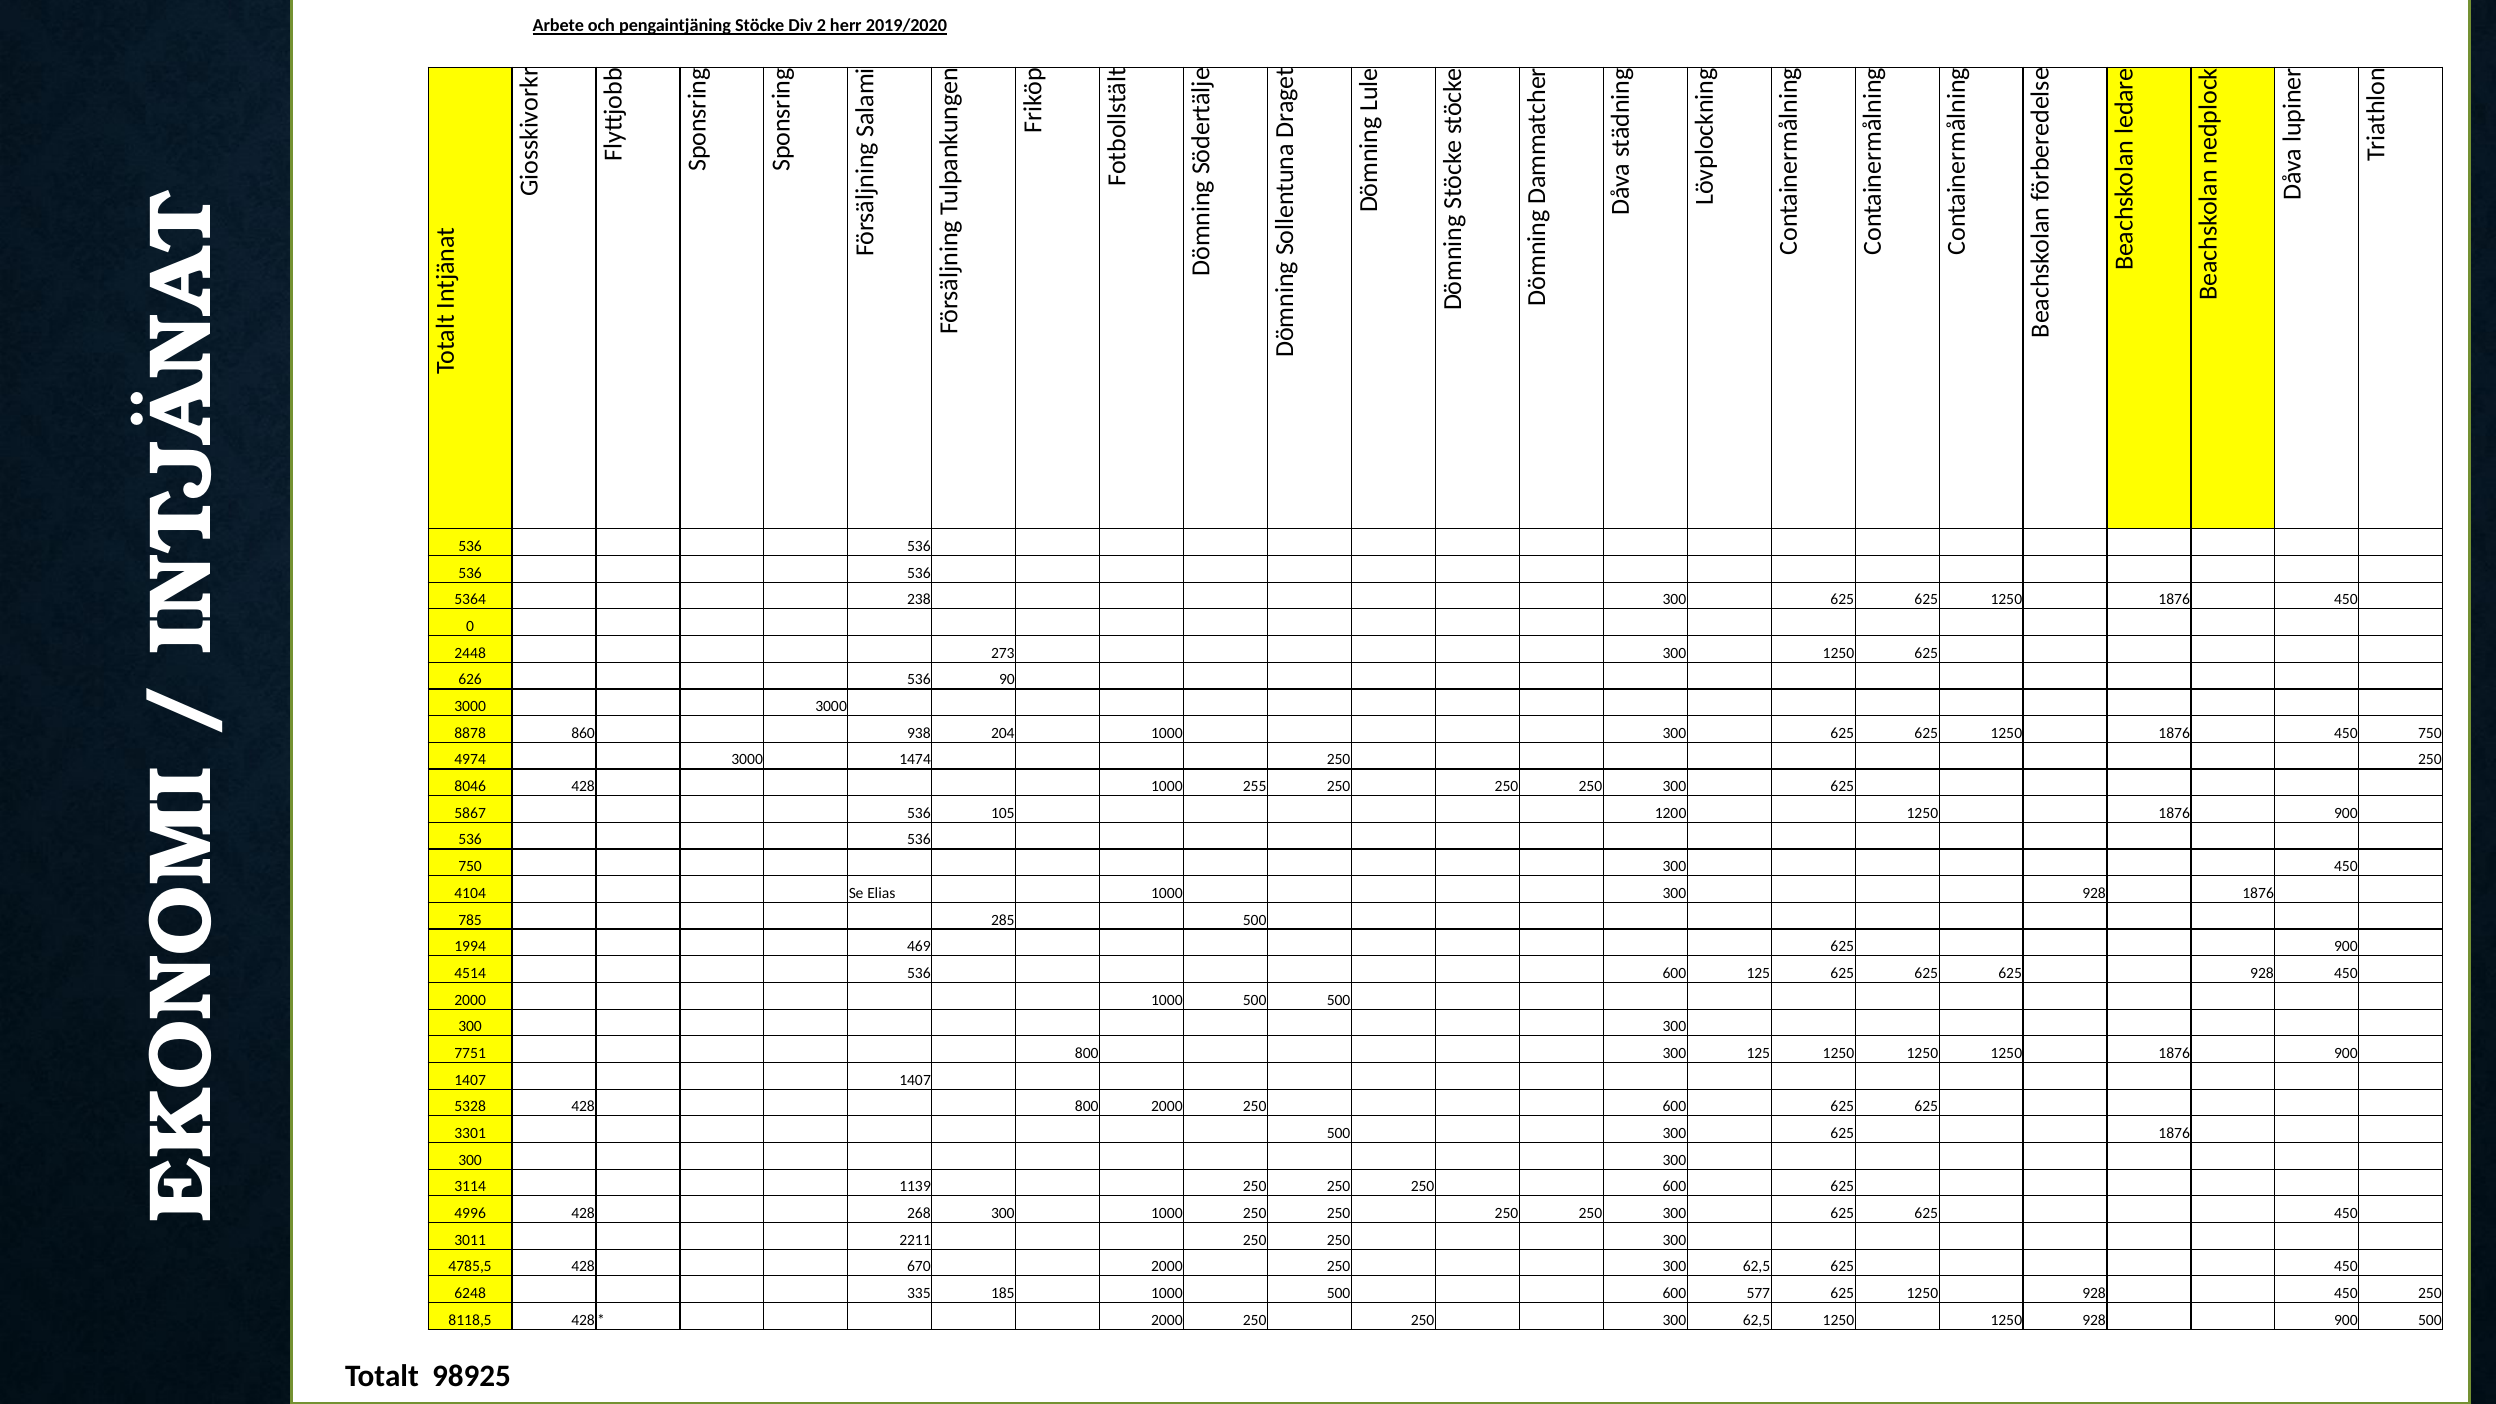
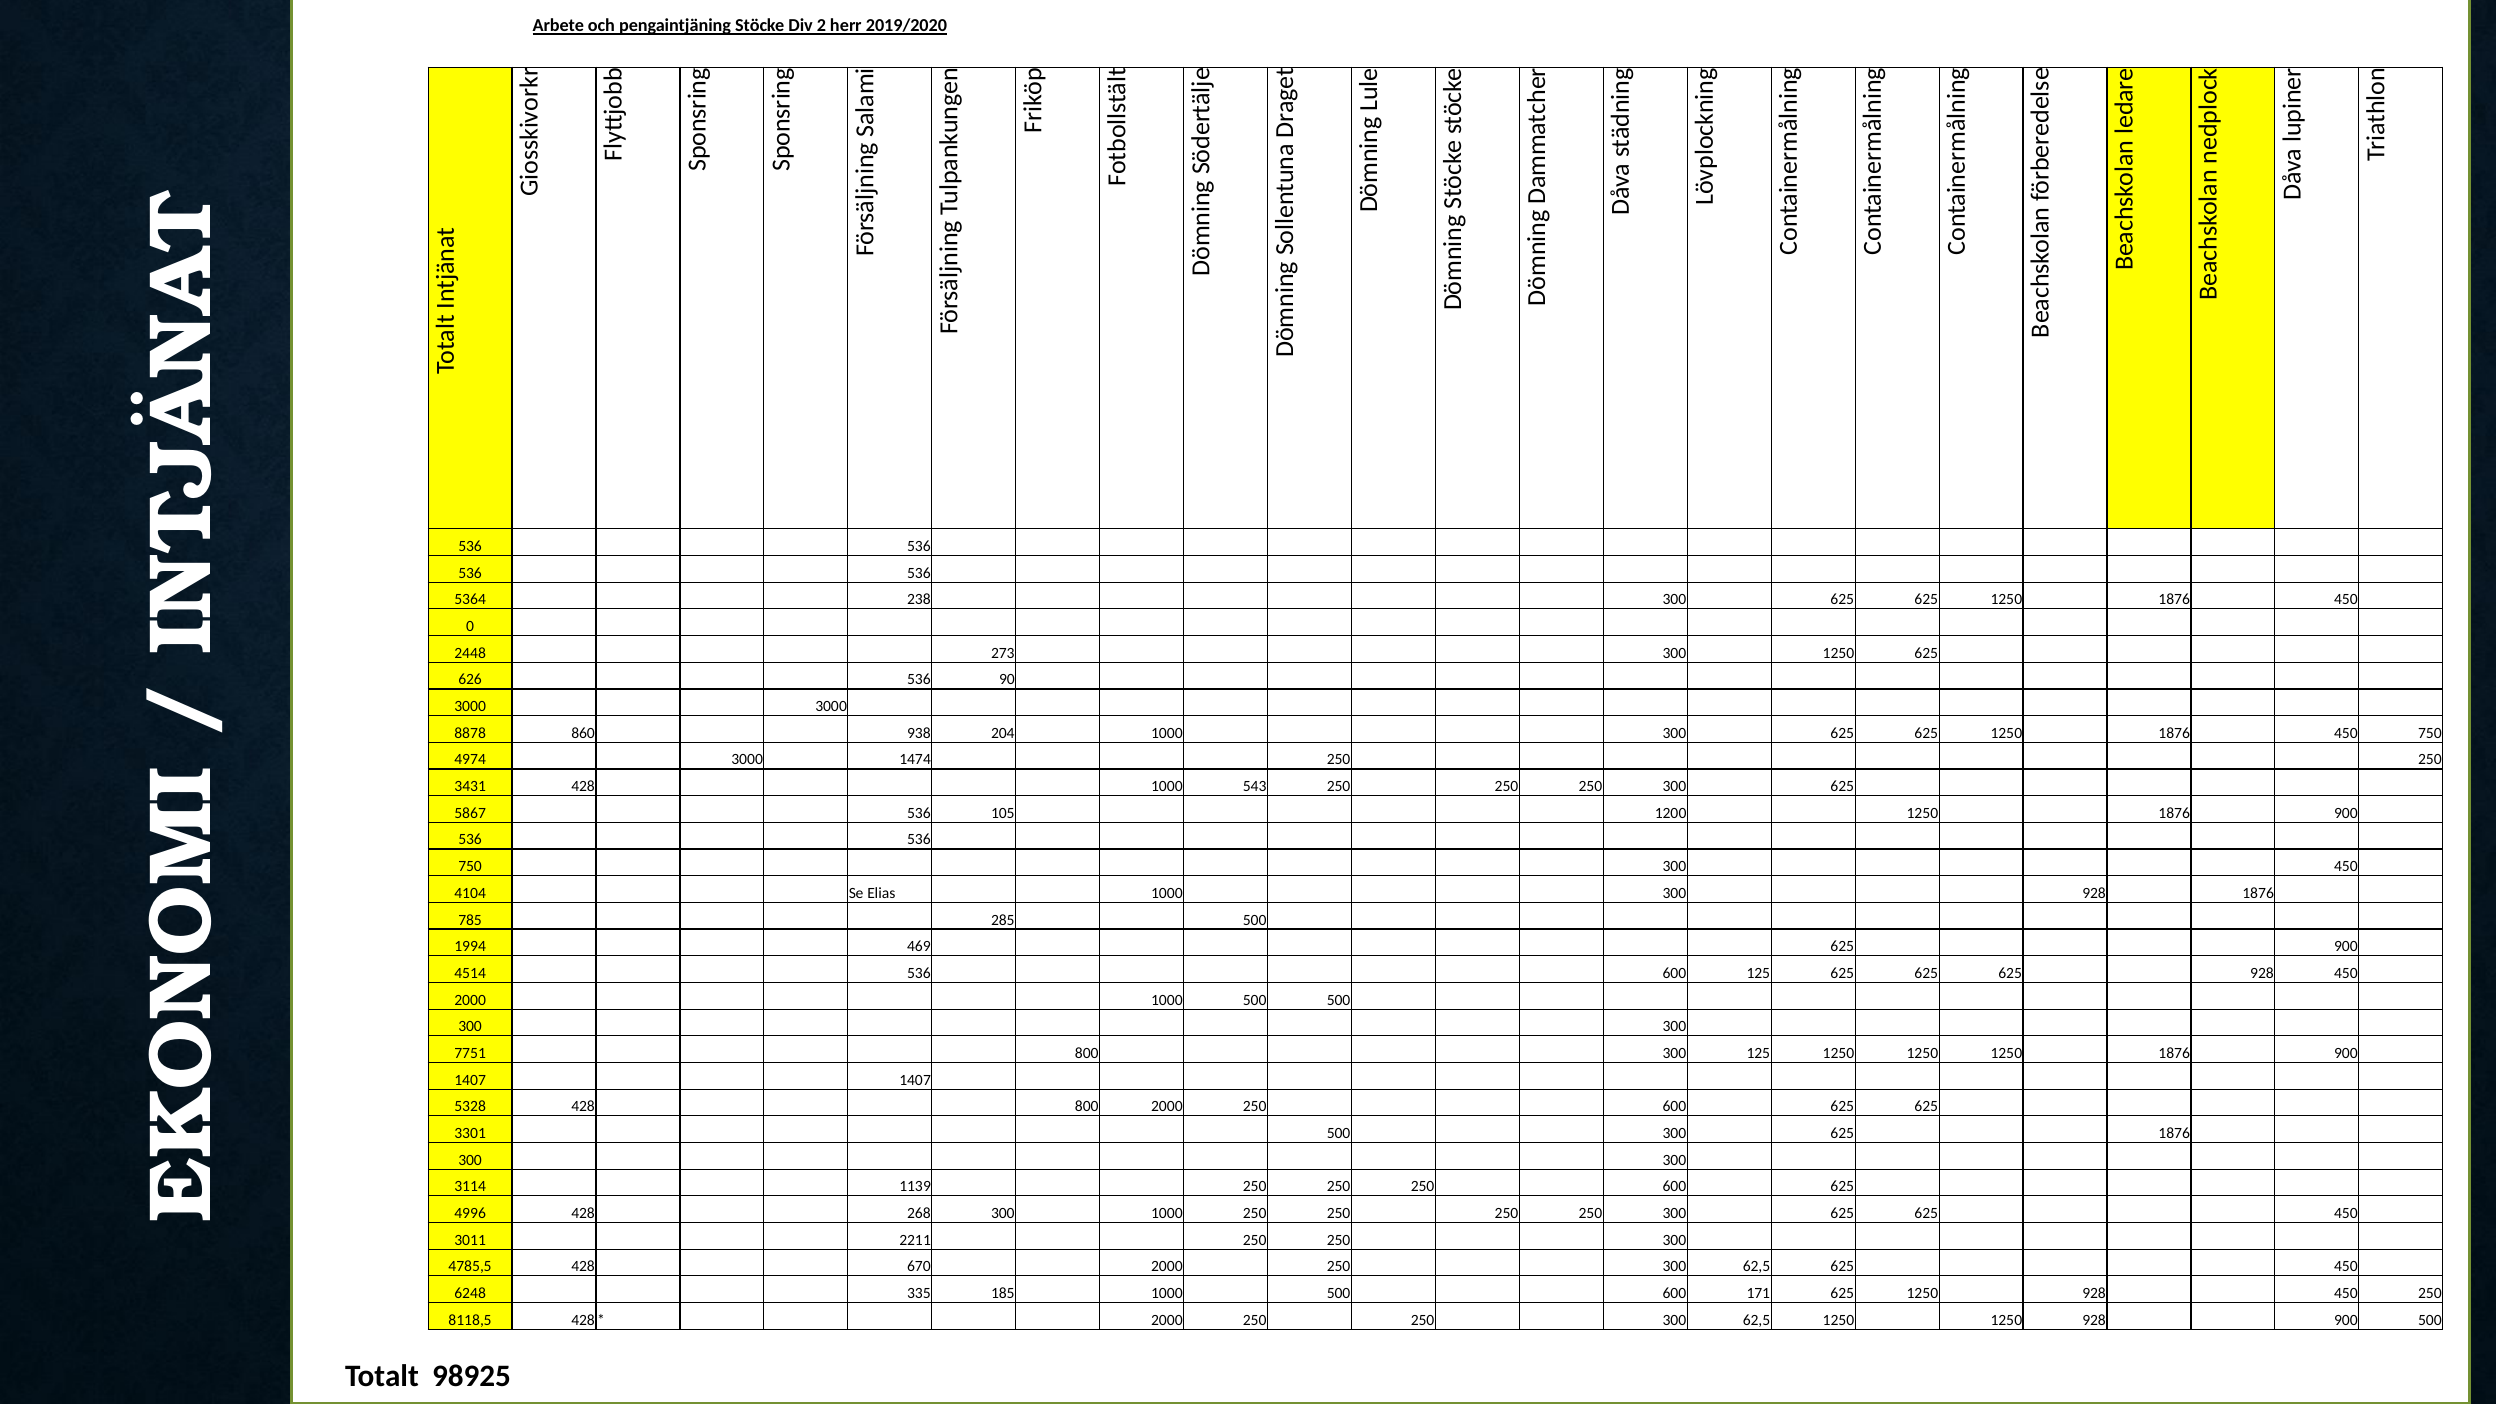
8046: 8046 -> 3431 (470, 786)
255: 255 -> 543 (1255, 786)
577: 577 -> 171 (1758, 1293)
